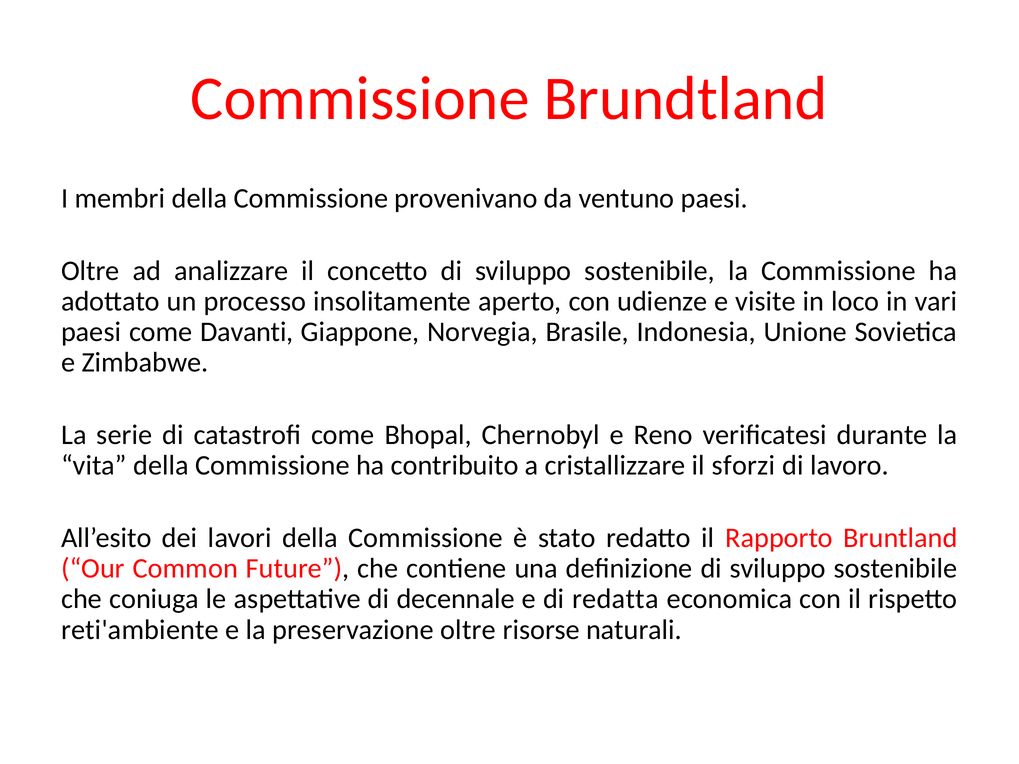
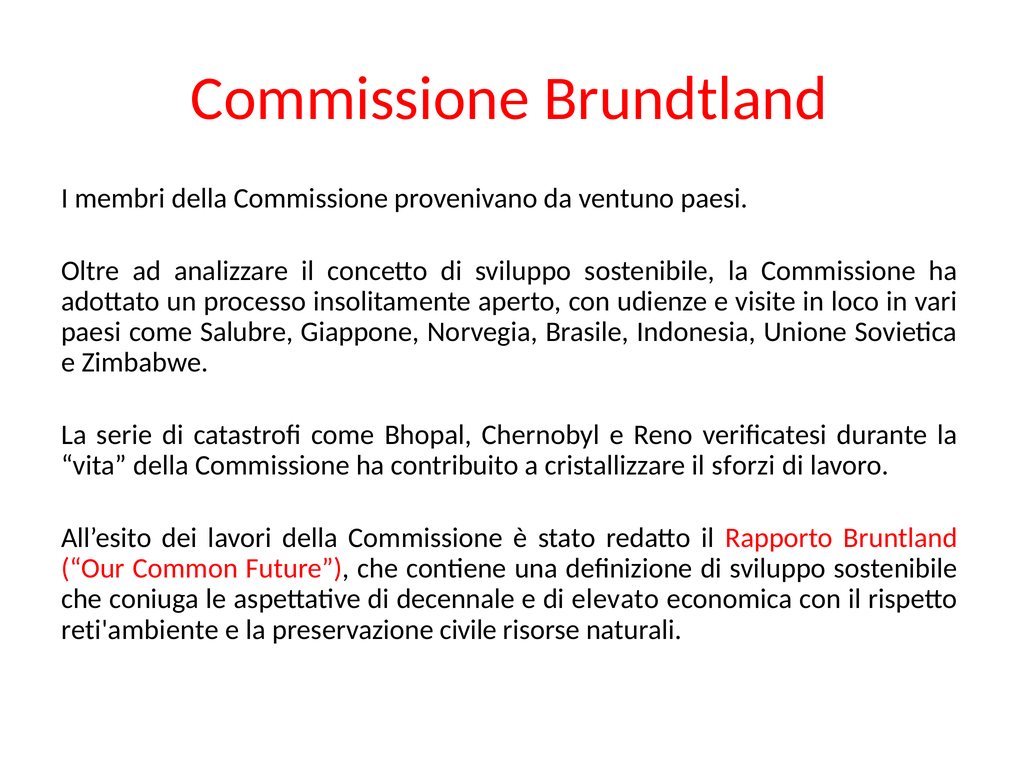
Davanti: Davanti -> Salubre (247, 332)
redatta: redatta -> elevato (616, 599)
preservazione oltre: oltre -> civile (468, 630)
